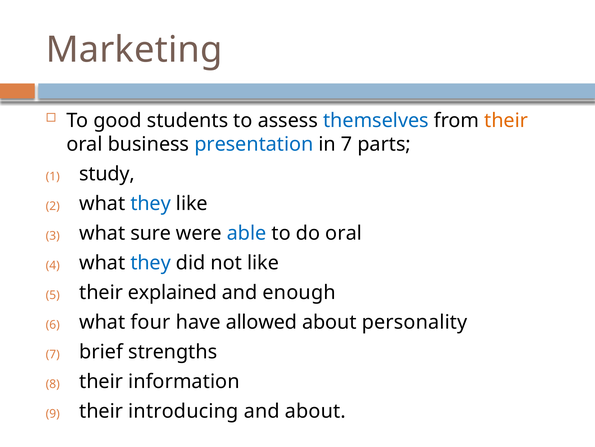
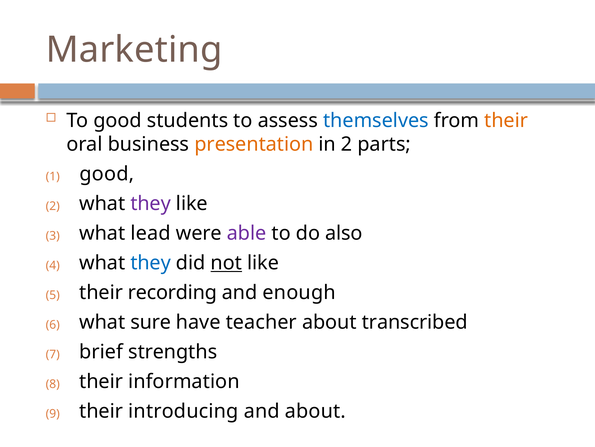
presentation colour: blue -> orange (254, 144)
in 7: 7 -> 2 (347, 144)
study: study -> good (107, 174)
they colour: blue -> purple (151, 203)
sure: sure -> lead (151, 233)
able colour: blue -> purple (247, 233)
do oral: oral -> also (344, 233)
not underline: none -> present (226, 262)
explained: explained -> recording (173, 292)
four: four -> sure (151, 322)
allowed: allowed -> teacher (261, 322)
personality: personality -> transcribed (415, 322)
